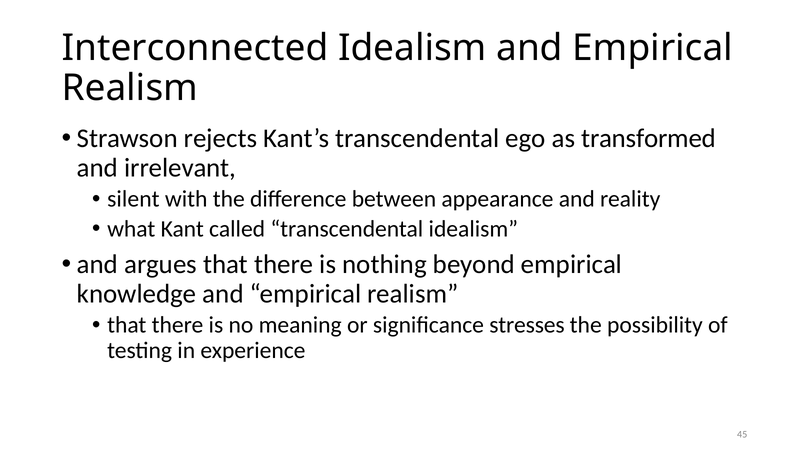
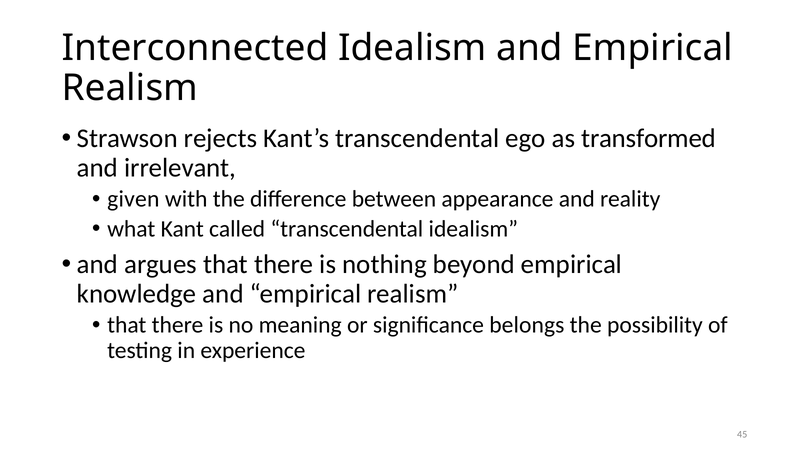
silent: silent -> given (133, 199)
stresses: stresses -> belongs (527, 325)
